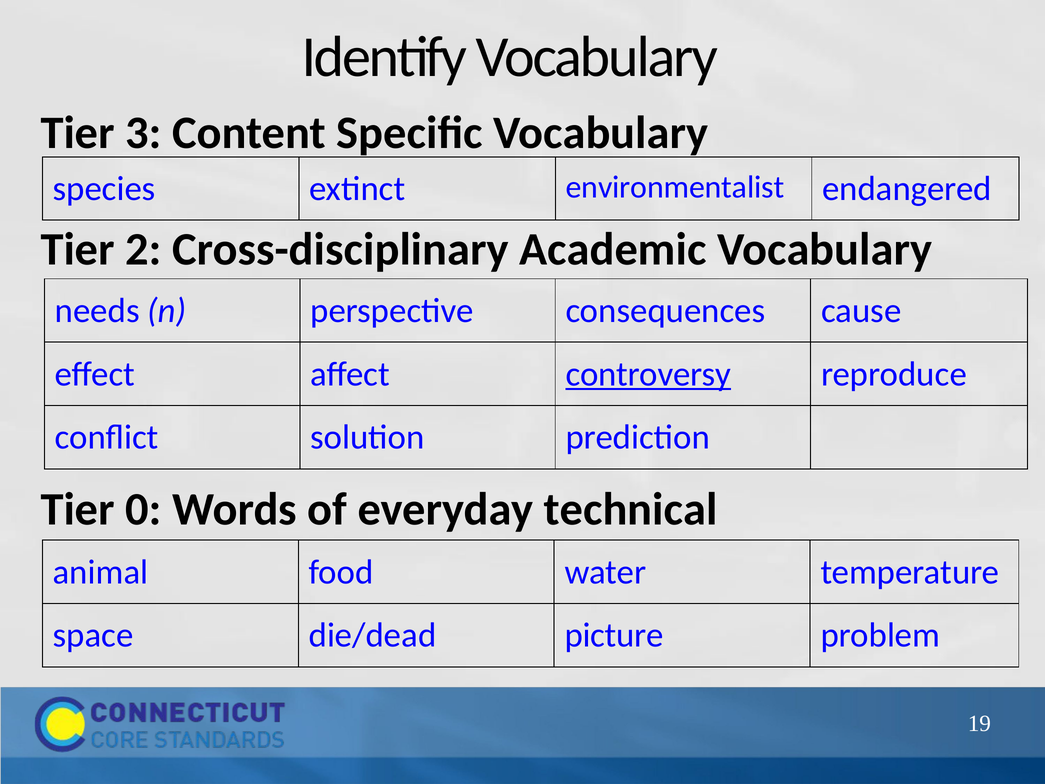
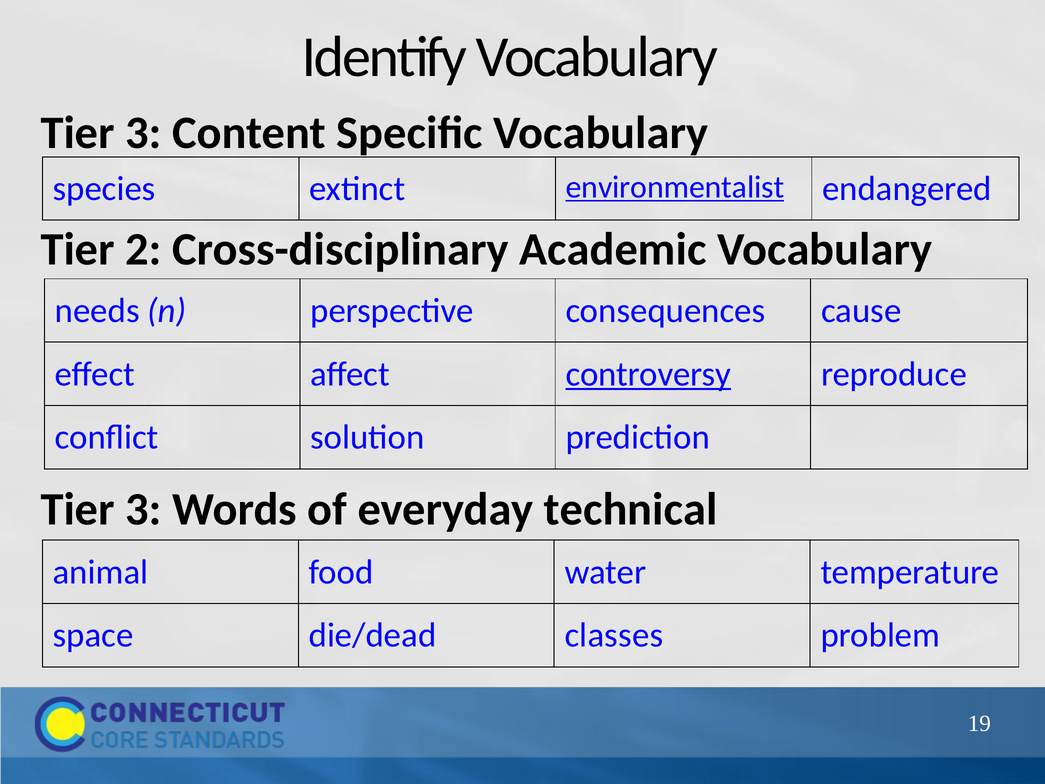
environmentalist underline: none -> present (675, 187)
0: 0 -> 3 (144, 509)
picture: picture -> classes (614, 635)
